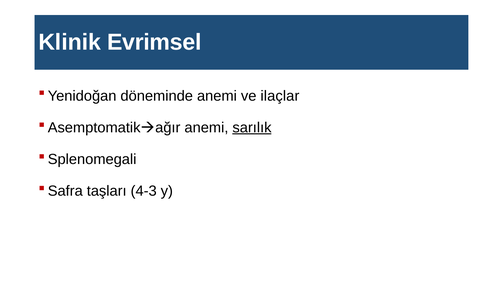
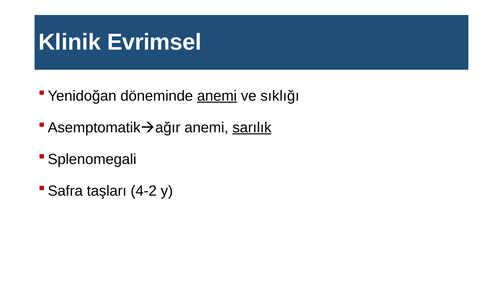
anemi underline: none -> present (217, 96)
ilaçlar: ilaçlar -> sıklığı (280, 96)
4-3: 4-3 -> 4-2 (144, 191)
